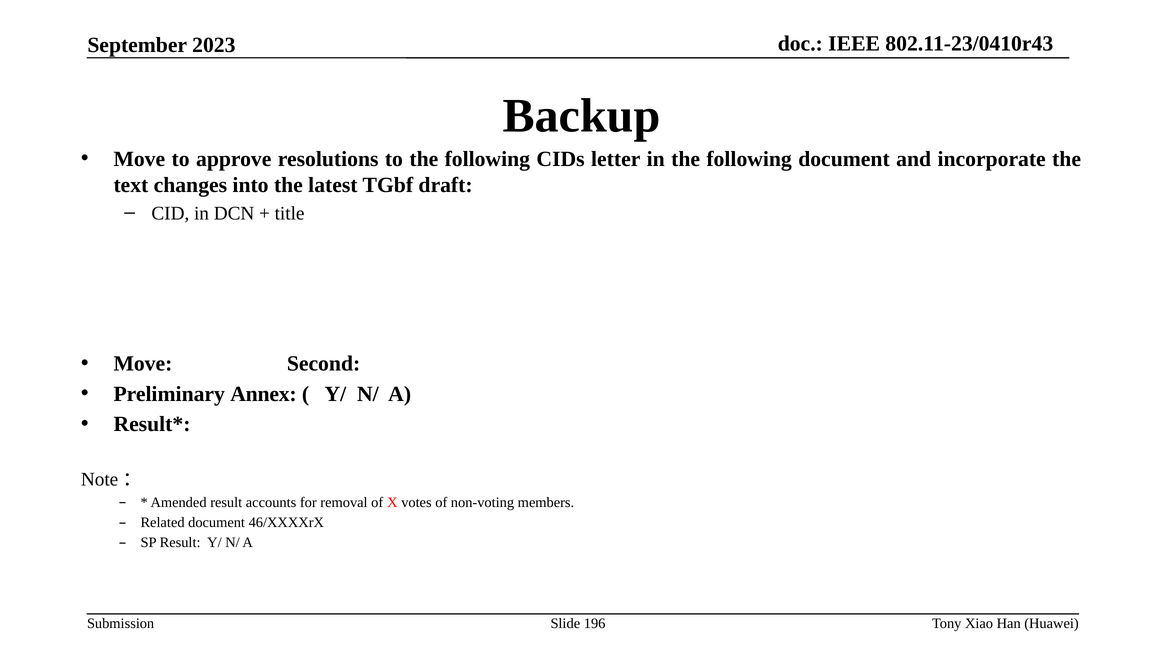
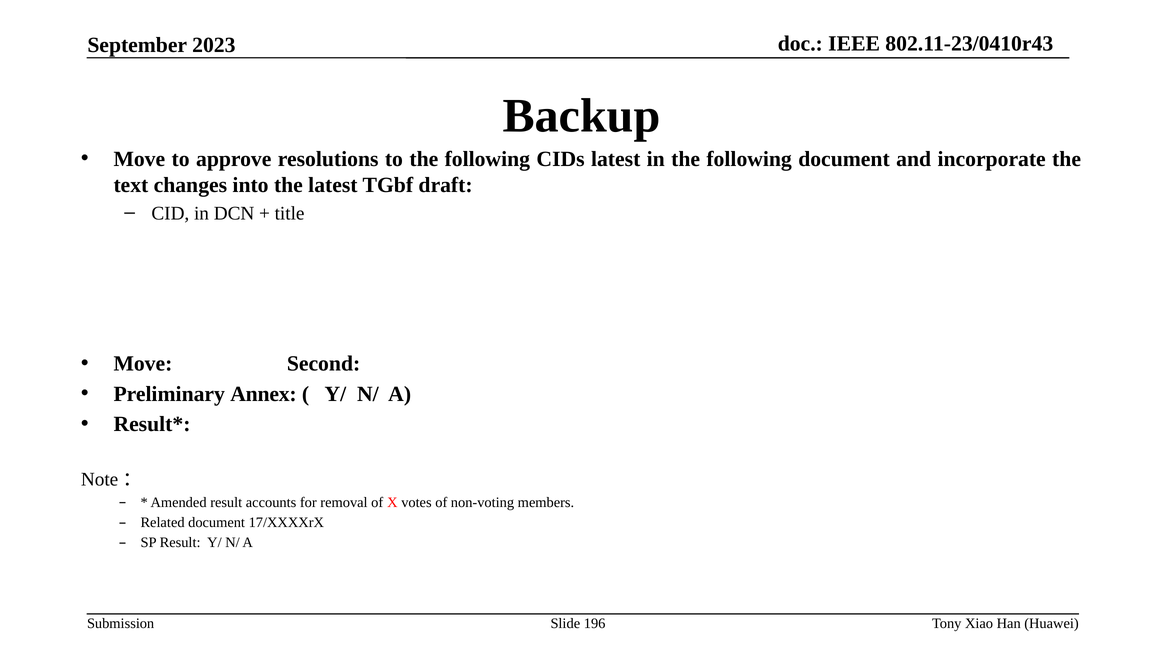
CIDs letter: letter -> latest (616, 159)
46/XXXXrX: 46/XXXXrX -> 17/XXXXrX (286, 523)
